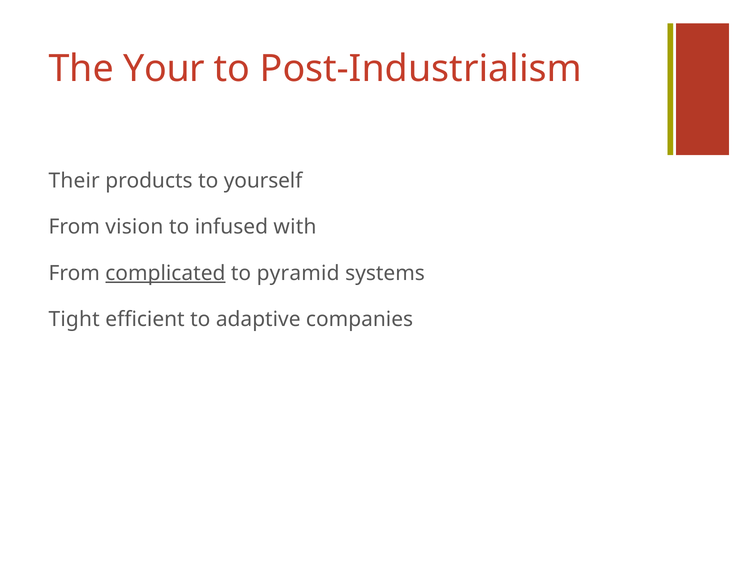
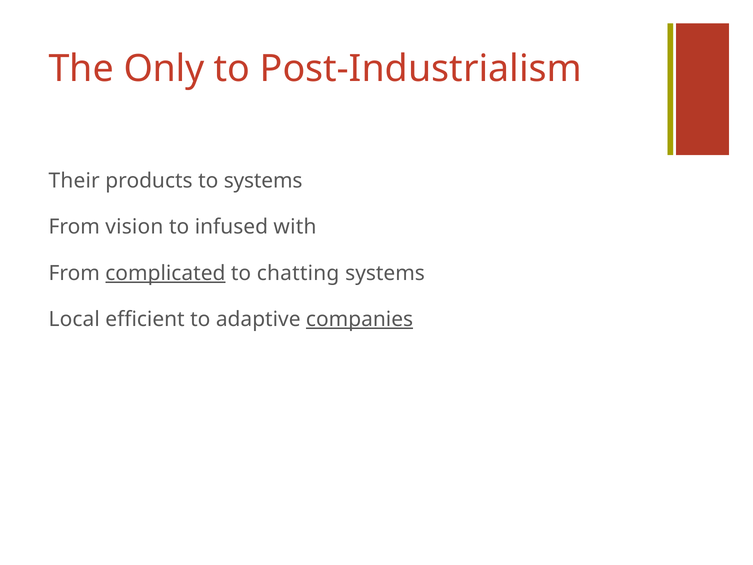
Your: Your -> Only (164, 69)
to yourself: yourself -> systems (263, 181)
pyramid: pyramid -> chatting (298, 273)
Tight: Tight -> Local (74, 319)
companies underline: none -> present (360, 319)
